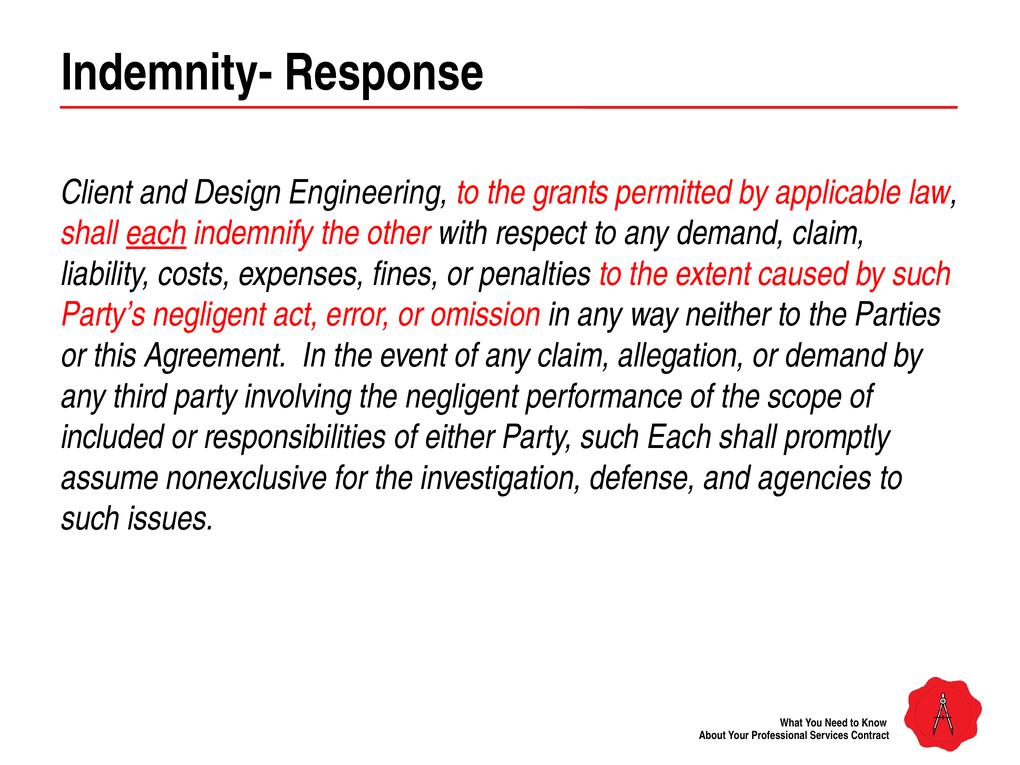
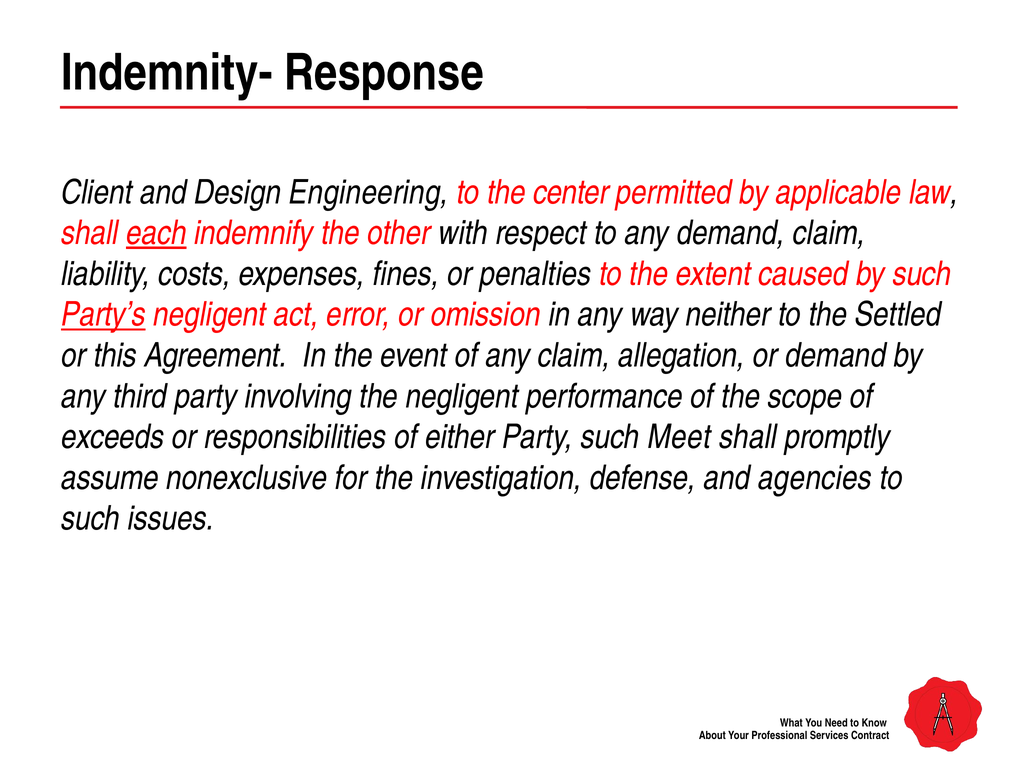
grants: grants -> center (571, 192)
Party’s underline: none -> present (103, 315)
Parties: Parties -> Settled (898, 315)
included: included -> exceeds (113, 437)
such Each: Each -> Meet (679, 437)
